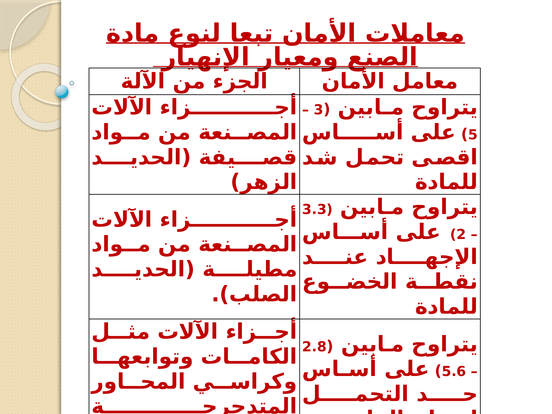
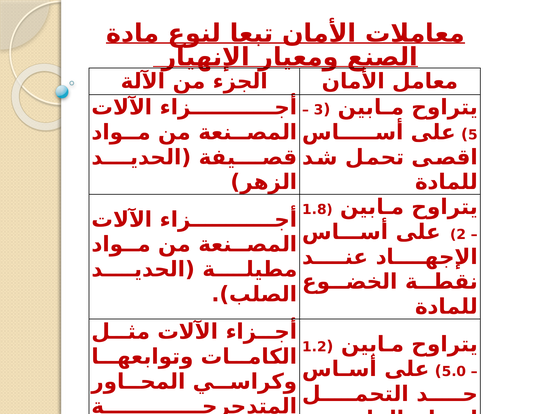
3.3: 3.3 -> 1.8 (314, 210)
2.8: 2.8 -> 1.2 (314, 347)
5.6: 5.6 -> 5.0 (454, 372)
